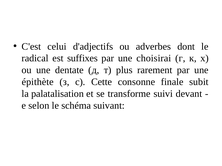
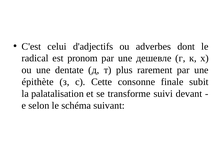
suffixes: suffixes -> pronom (83, 58)
choisirai: choisirai -> дешевле (154, 58)
